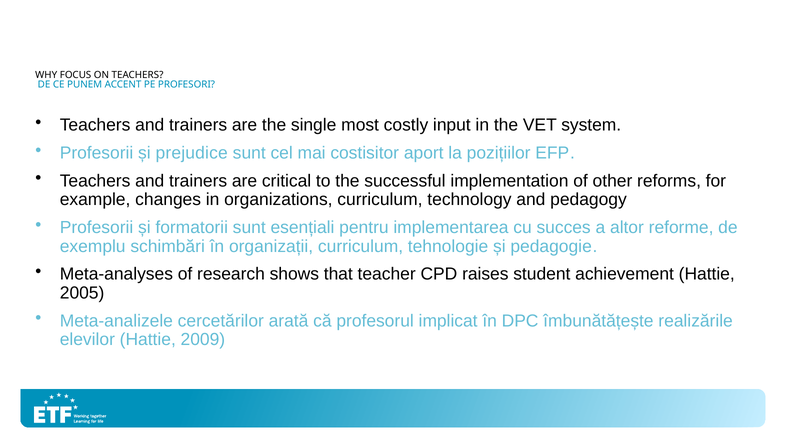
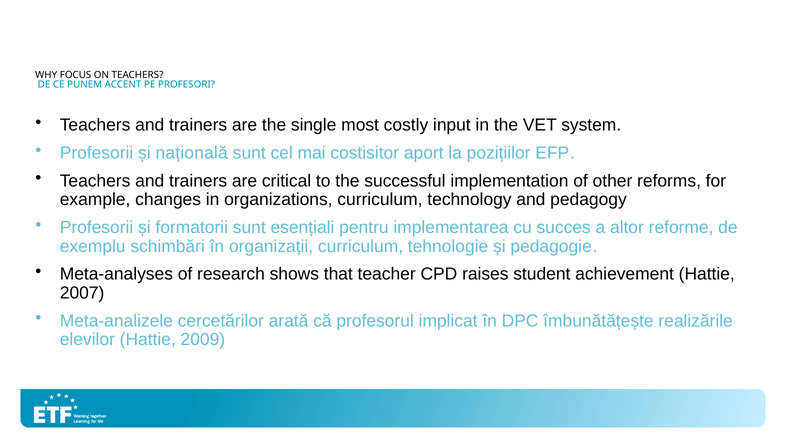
prejudice: prejudice -> națională (192, 153)
2005: 2005 -> 2007 (82, 293)
